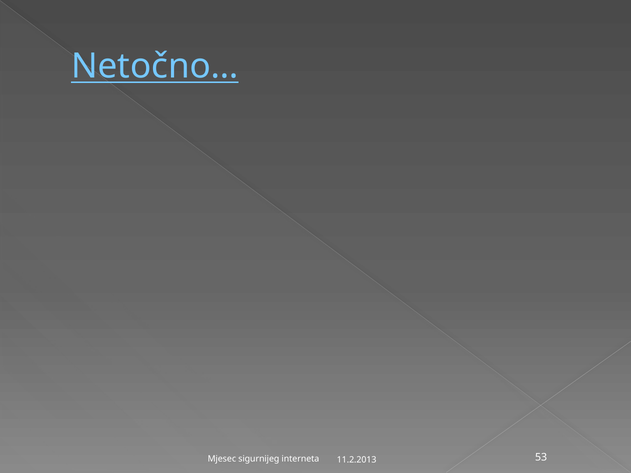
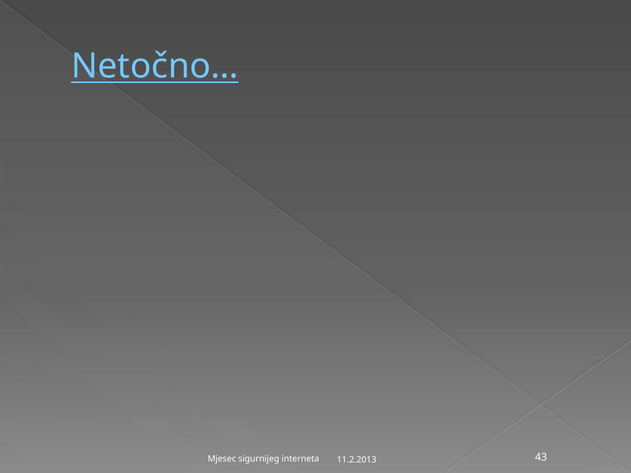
53: 53 -> 43 (541, 458)
